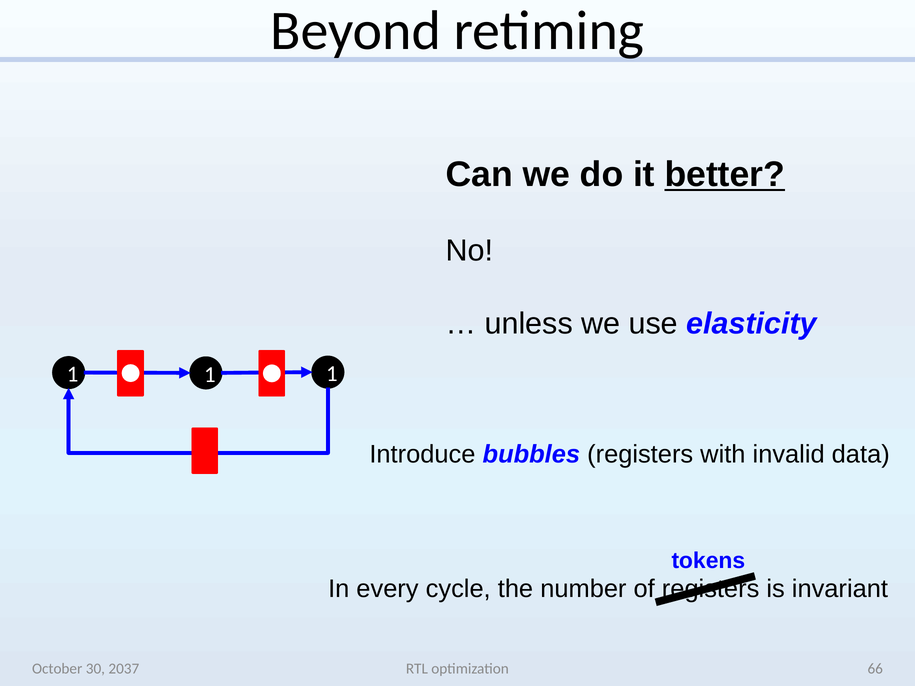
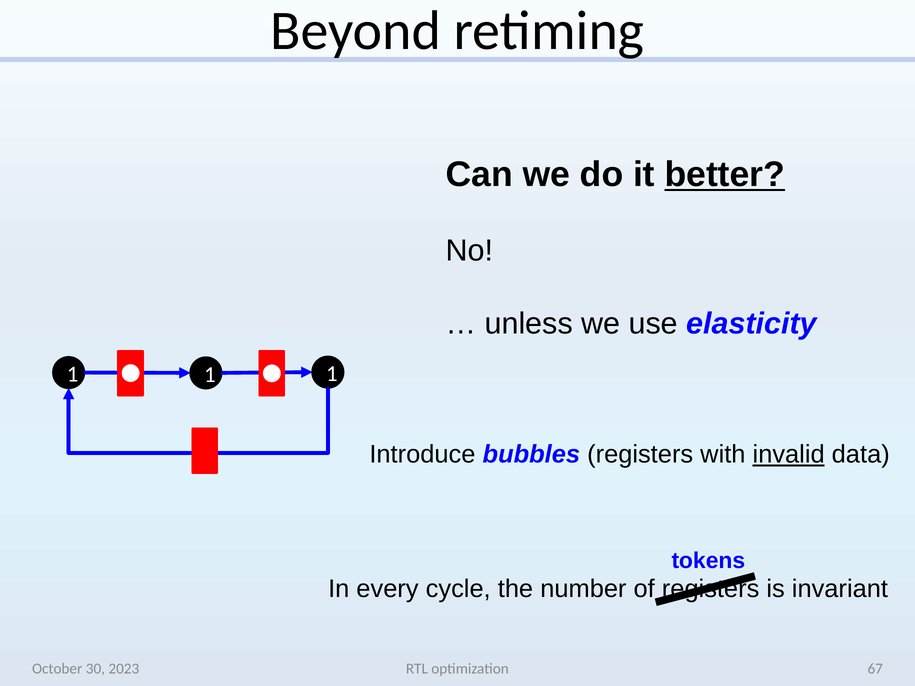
invalid underline: none -> present (789, 455)
2037: 2037 -> 2023 (124, 669)
66: 66 -> 67 (875, 669)
